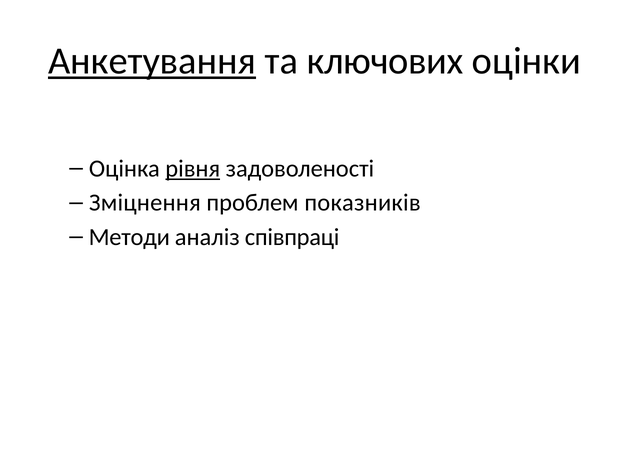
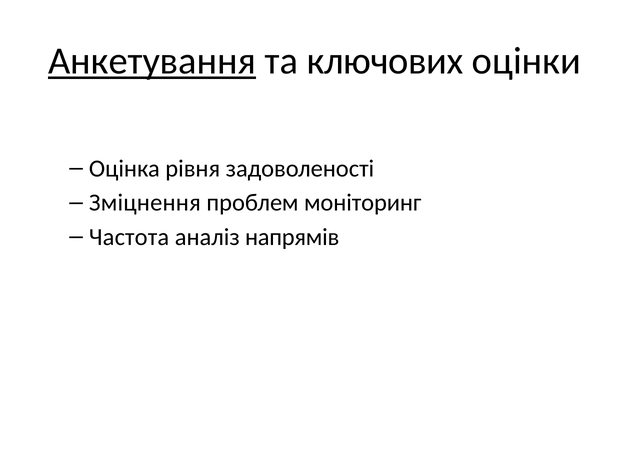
рівня underline: present -> none (193, 168)
показників: показників -> моніторинг (363, 203)
Методи: Методи -> Частота (129, 237)
співпраці: співпраці -> напрямів (292, 237)
